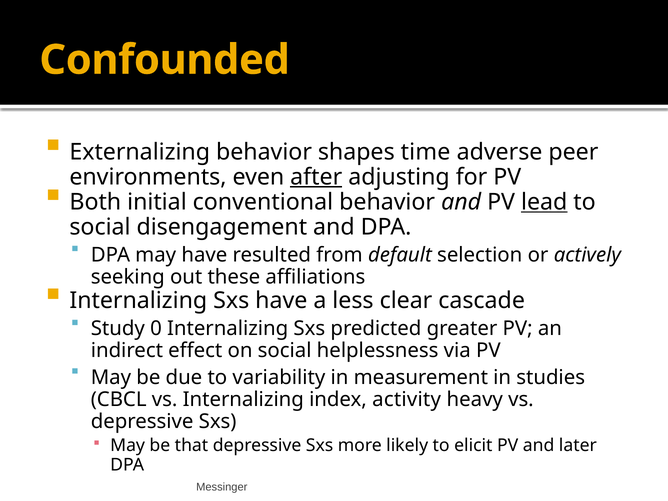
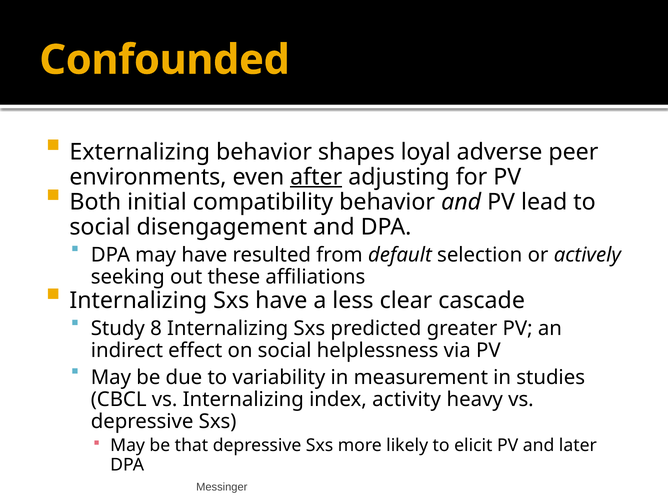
time: time -> loyal (426, 152)
conventional: conventional -> compatibility (263, 202)
lead underline: present -> none (544, 202)
0: 0 -> 8 (156, 329)
